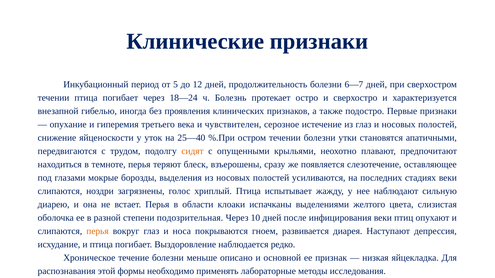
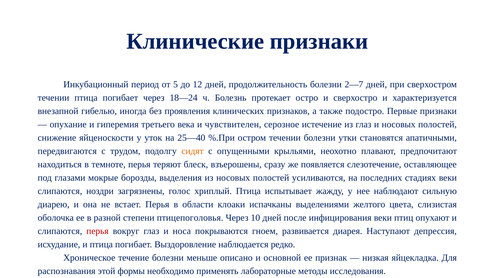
6—7: 6—7 -> 2—7 (354, 84)
подозрительная: подозрительная -> птицепоголовья (190, 218)
перья colour: orange -> red (98, 231)
